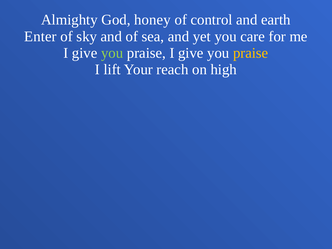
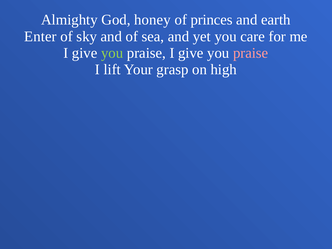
control: control -> princes (212, 20)
praise colour: yellow -> pink (251, 53)
reach: reach -> grasp (172, 70)
